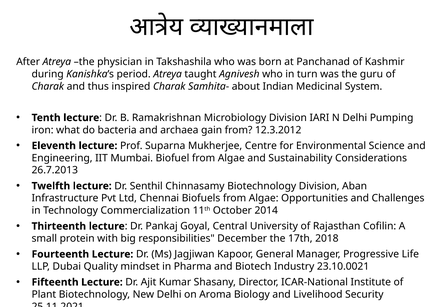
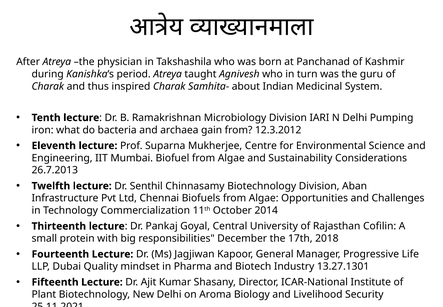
23.10.0021: 23.10.0021 -> 13.27.1301 (343, 266)
